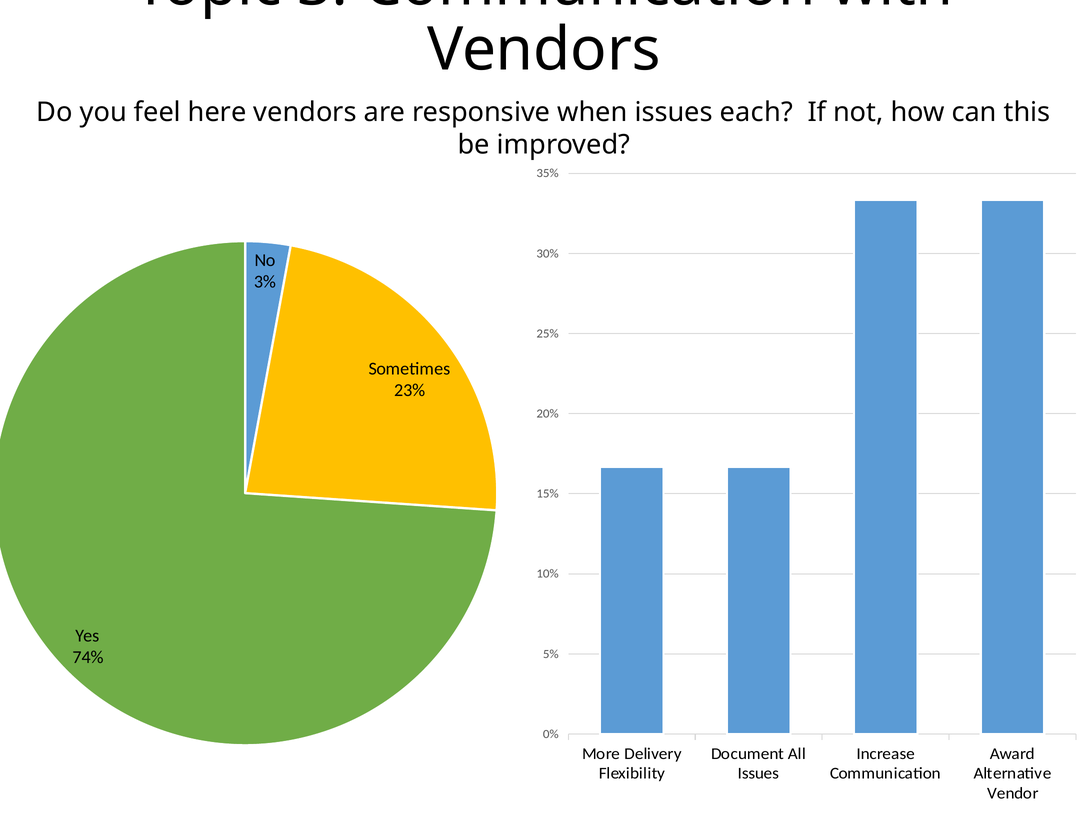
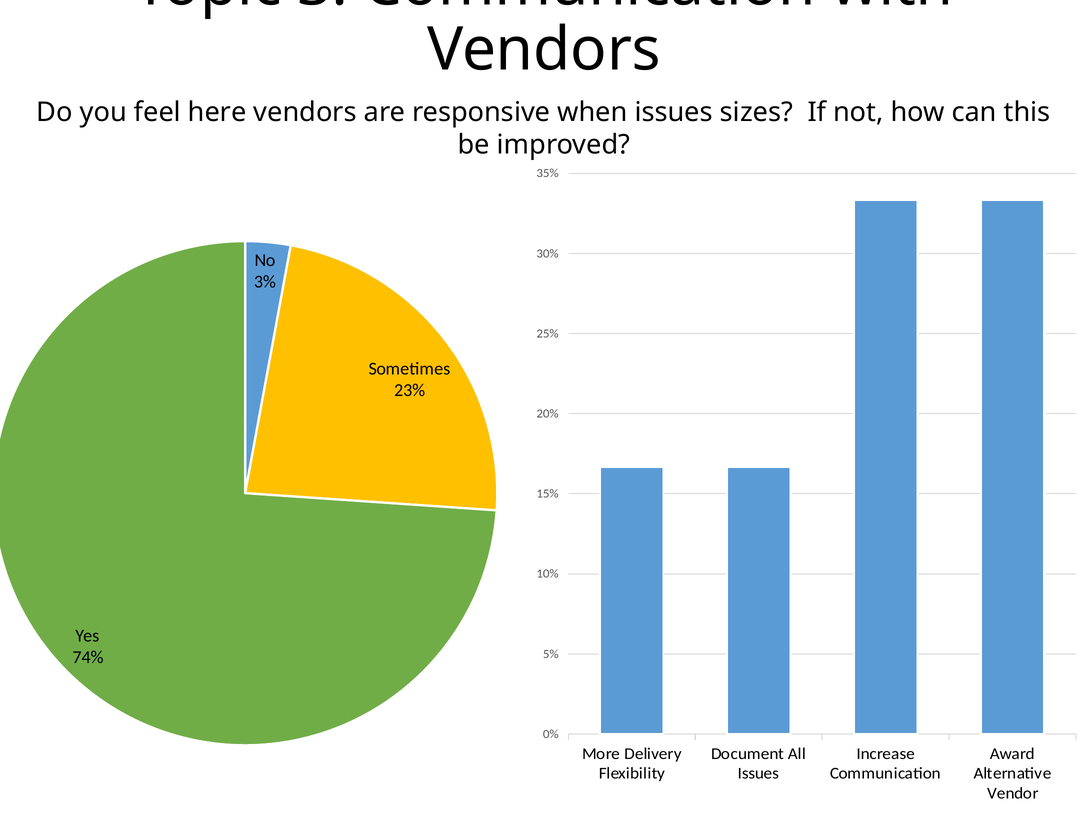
each: each -> sizes (757, 112)
